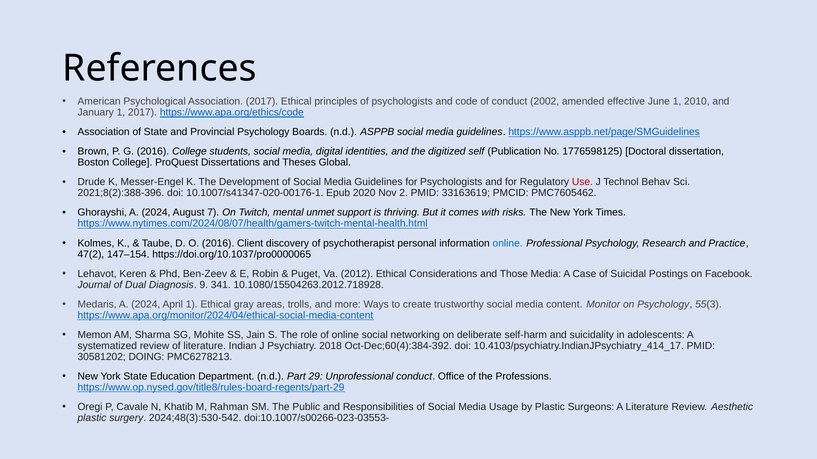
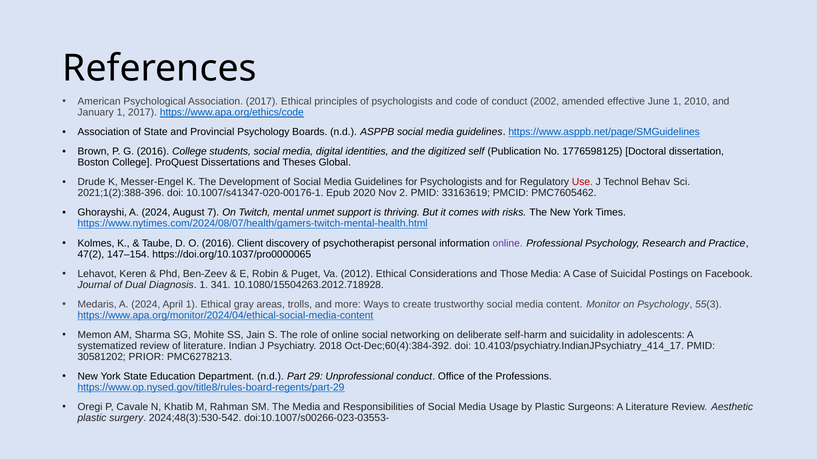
2021;8(2):388-396: 2021;8(2):388-396 -> 2021;1(2):388-396 (121, 193)
online colour: blue -> purple (508, 243)
Diagnosis 9: 9 -> 1 (204, 285)
DOING: DOING -> PRIOR (146, 357)
The Public: Public -> Media (306, 407)
